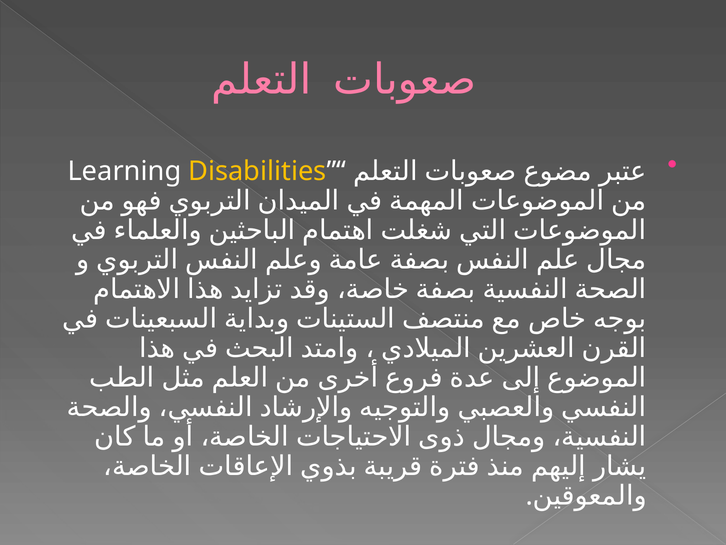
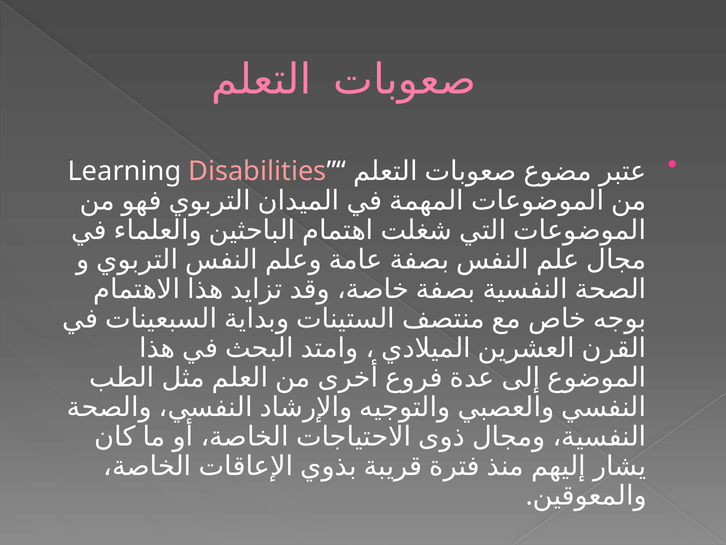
Disabilities colour: yellow -> pink (257, 171)
